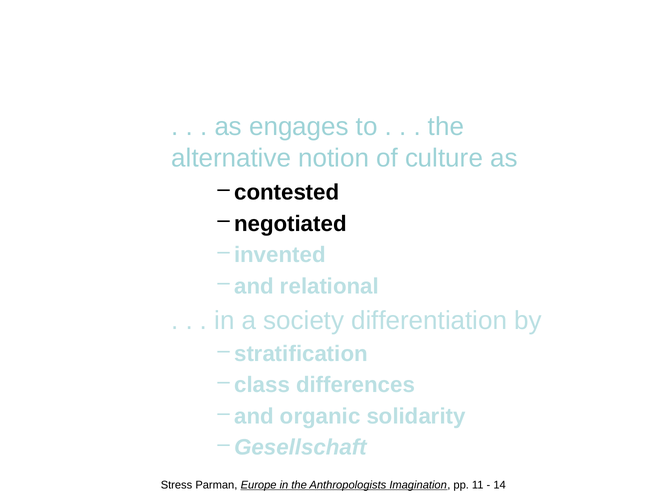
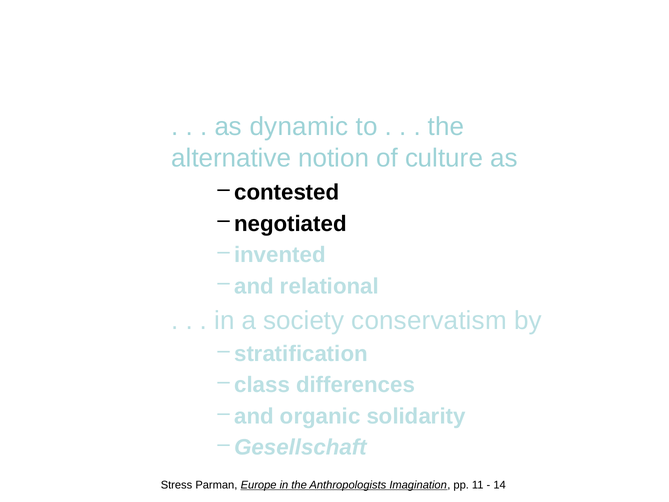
engages: engages -> dynamic (299, 127)
differentiation: differentiation -> conservatism (429, 320)
